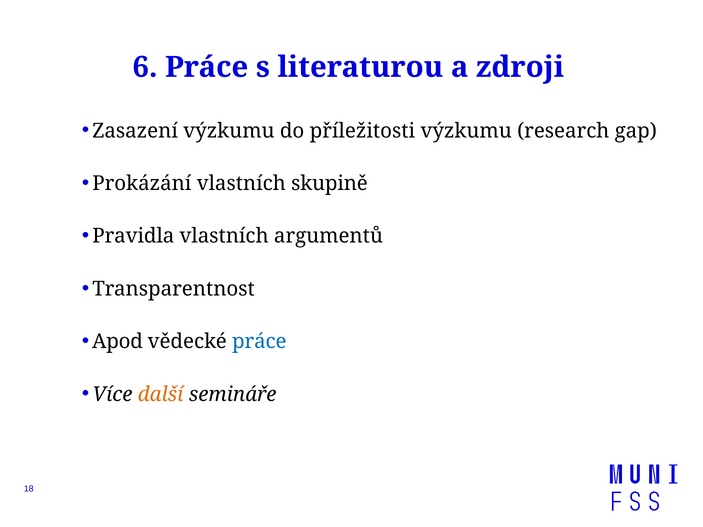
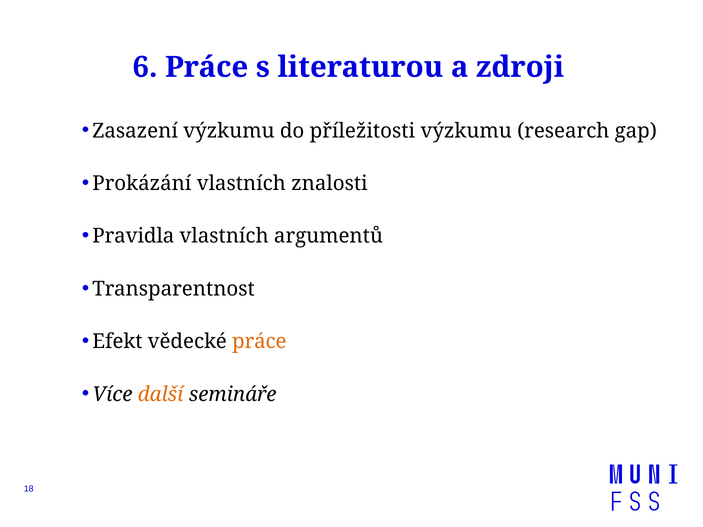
skupině: skupině -> znalosti (329, 184)
Apod: Apod -> Efekt (117, 342)
práce colour: blue -> orange (259, 342)
